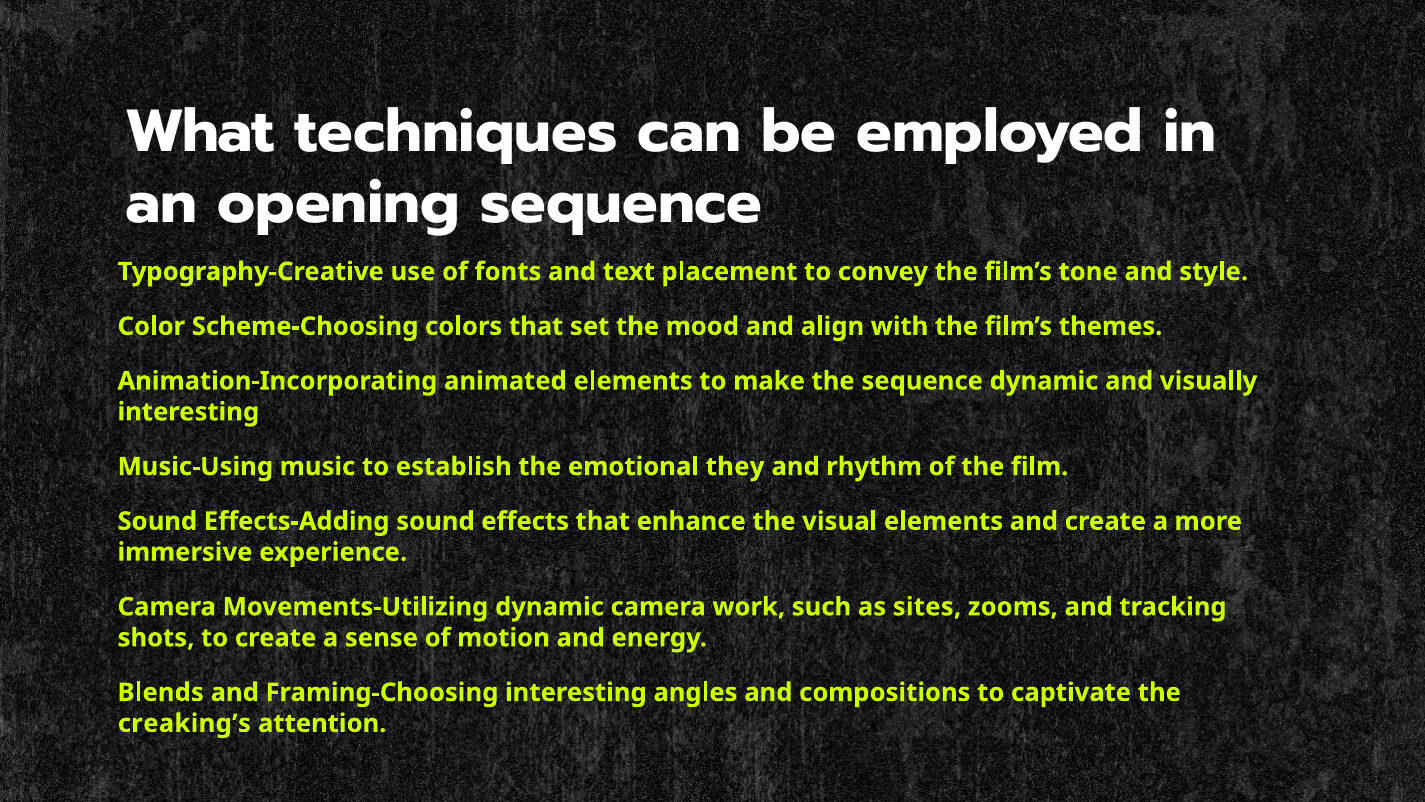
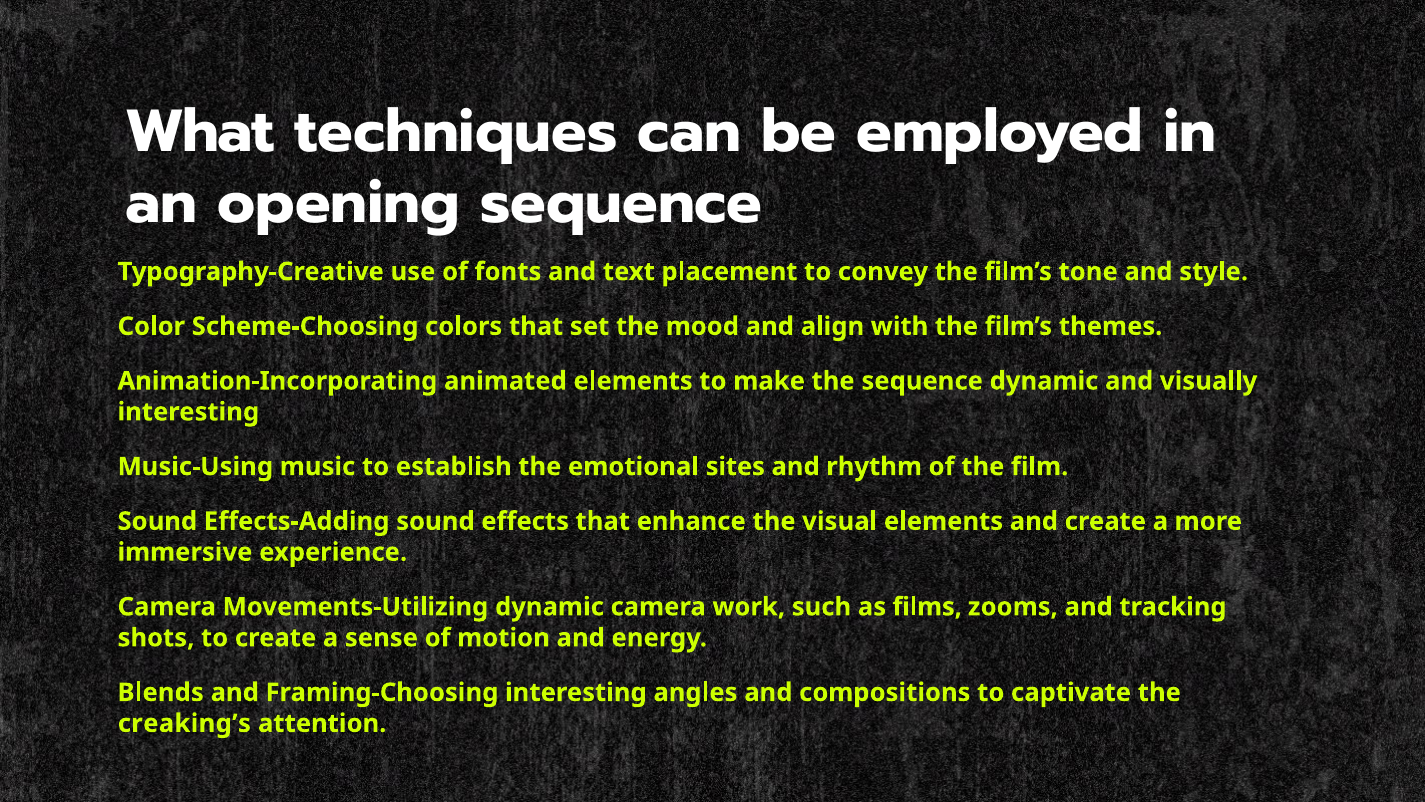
they: they -> sites (735, 466)
sites: sites -> films (927, 607)
